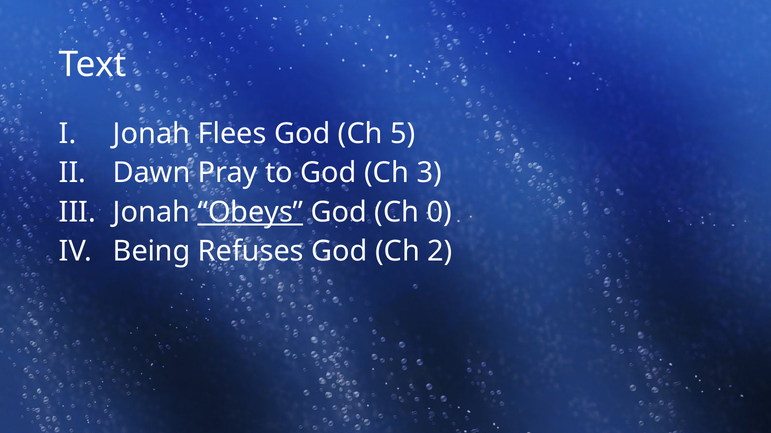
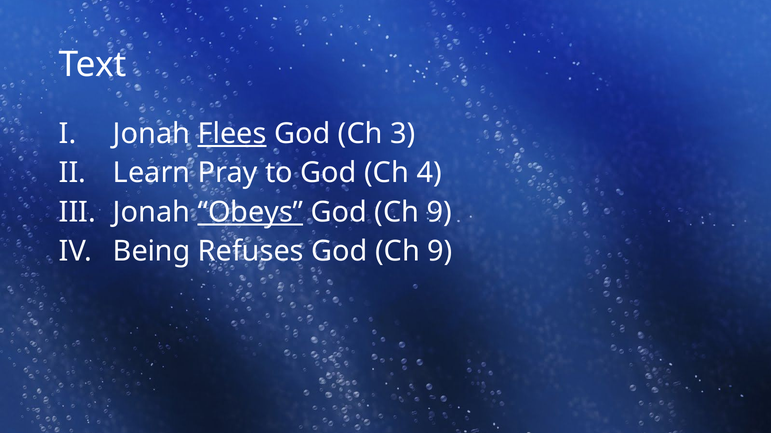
Flees underline: none -> present (232, 134)
5: 5 -> 3 (403, 134)
Dawn: Dawn -> Learn (152, 173)
3: 3 -> 4 (429, 173)
0: 0 -> 9 (439, 212)
Refuses God Ch 2: 2 -> 9 (440, 252)
